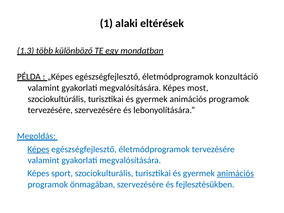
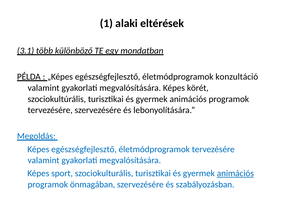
1.3: 1.3 -> 3.1 (26, 51)
most: most -> körét (198, 88)
Képes underline: present -> none (38, 149)
fejlesztésükben: fejlesztésükben -> szabályozásban (205, 184)
